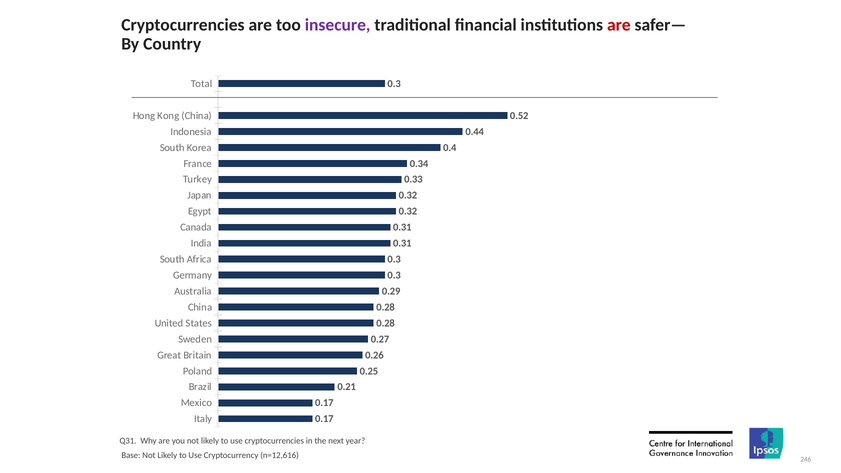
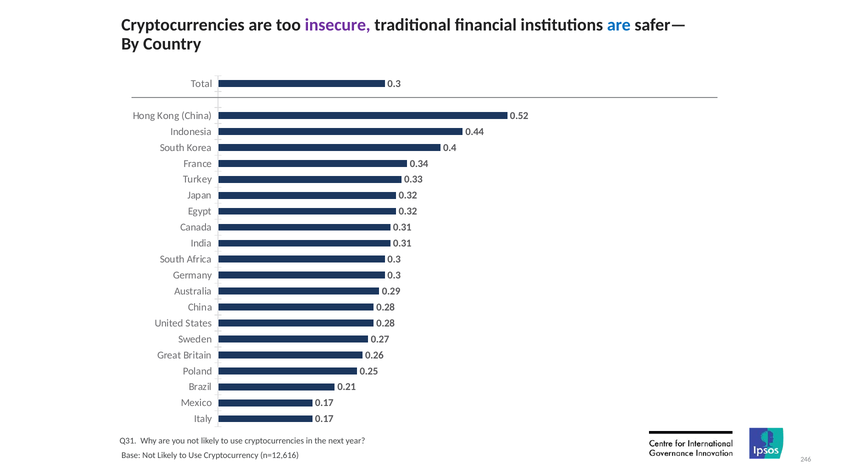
are colour: red -> blue (619, 25)
